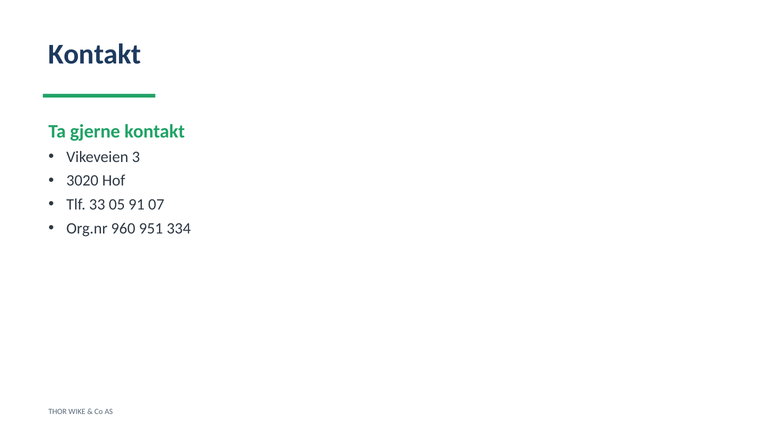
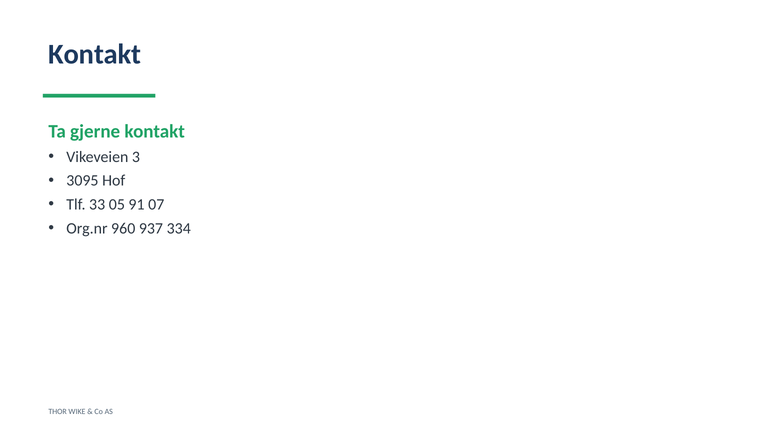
3020: 3020 -> 3095 (82, 181)
951: 951 -> 937 (151, 228)
